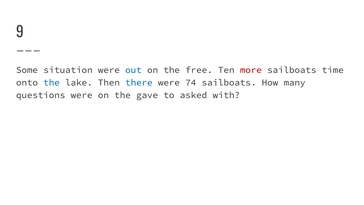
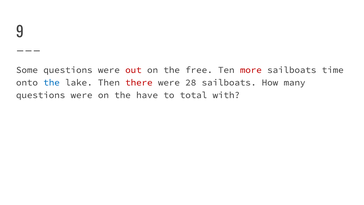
Some situation: situation -> questions (68, 70)
out colour: blue -> red (133, 70)
there colour: blue -> red (139, 82)
74: 74 -> 28 (191, 82)
gave: gave -> have (147, 95)
asked: asked -> total (194, 95)
